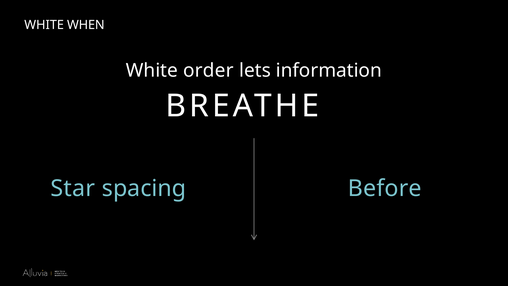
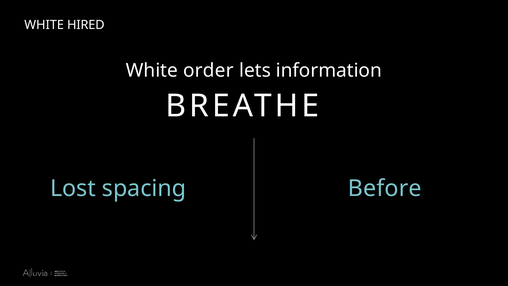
WHEN: WHEN -> HIRED (86, 25)
Star: Star -> Lost (73, 188)
